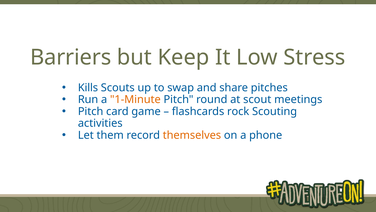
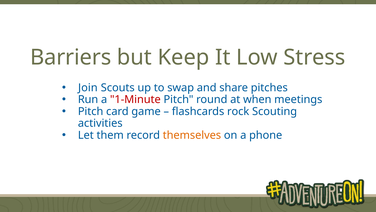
Kills: Kills -> Join (88, 87)
1-Minute colour: orange -> red (135, 99)
scout: scout -> when (257, 99)
